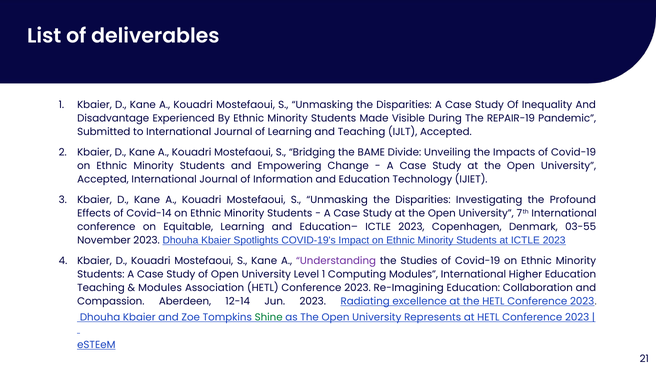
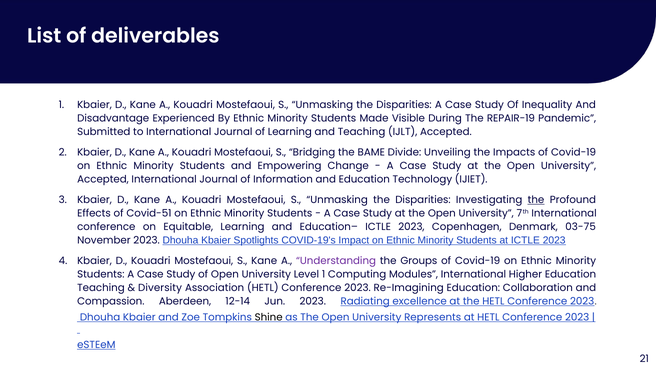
the underline: none -> present (536, 200)
Covid-14: Covid-14 -> Covid-51 (149, 213)
03-55: 03-55 -> 03-75 (581, 227)
Studies: Studies -> Groups (419, 261)
Modules: Modules -> Diversity (160, 288)
Shine colour: green -> black (269, 317)
